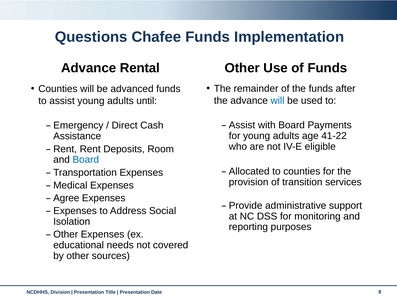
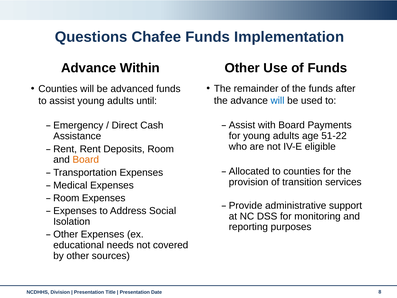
Rental: Rental -> Within (140, 68)
41-22: 41-22 -> 51-22 (334, 136)
Board colour: blue -> orange (86, 160)
Agree: Agree -> Room (66, 198)
